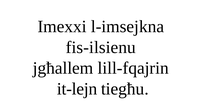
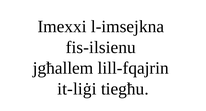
it-lejn: it-lejn -> it-liġi (77, 89)
